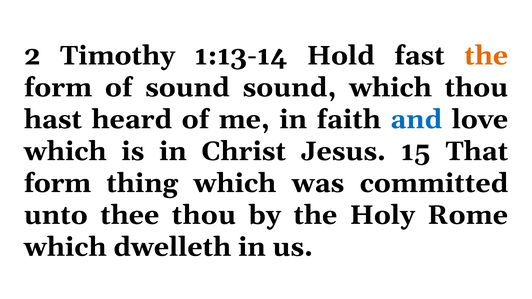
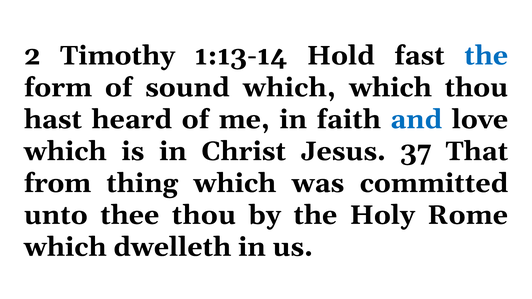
the colour: orange -> blue (486, 56)
sound sound: sound -> which (289, 88)
15: 15 -> 37 (416, 151)
form: form -> from (57, 183)
